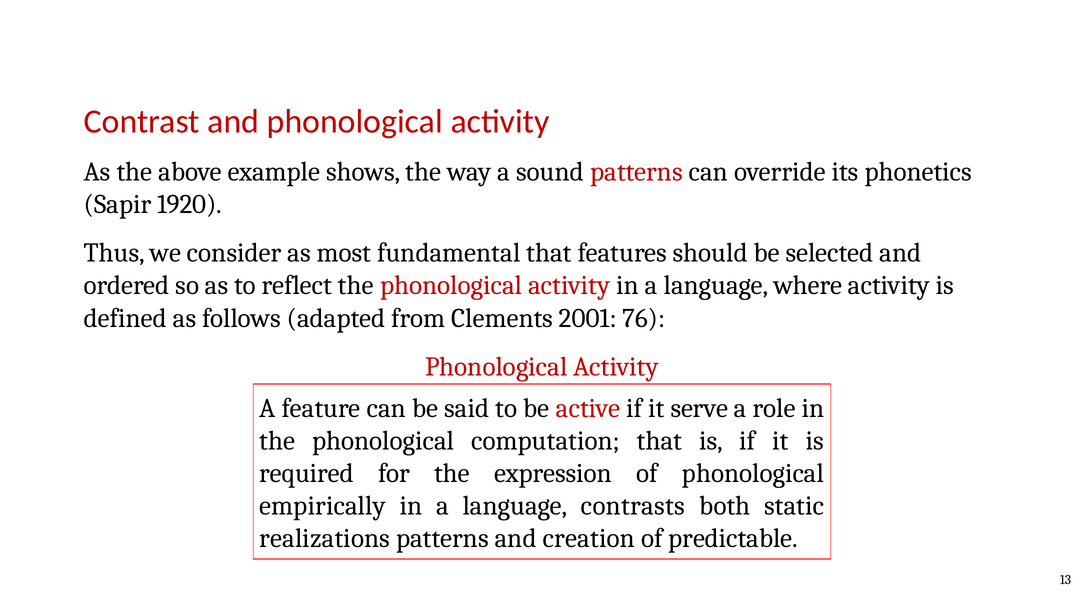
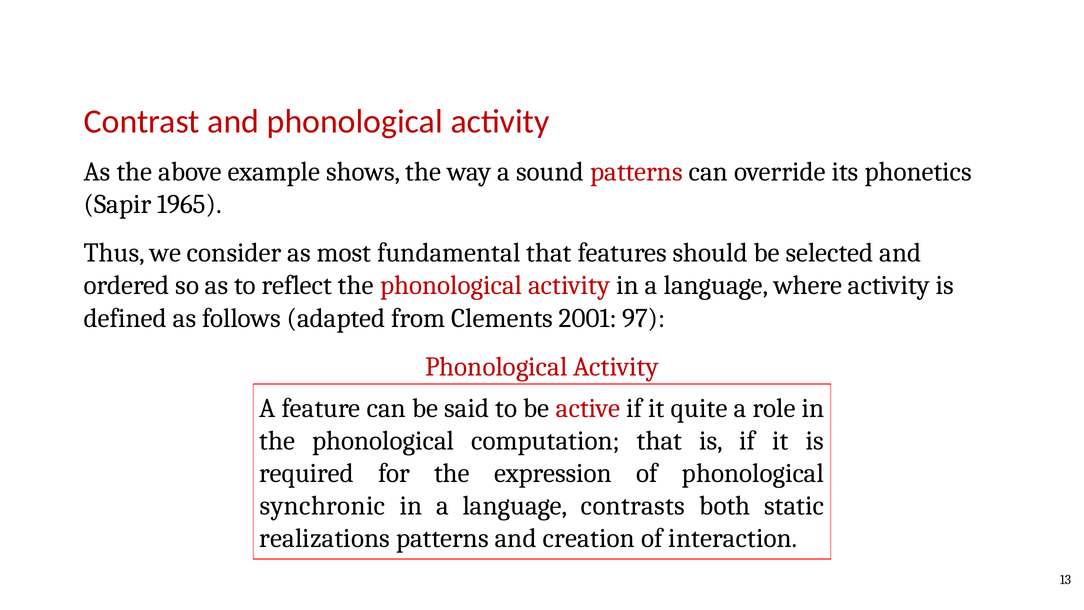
1920: 1920 -> 1965 (189, 204)
76: 76 -> 97 (644, 318)
serve: serve -> quite (699, 408)
empirically: empirically -> synchronic (322, 506)
predictable: predictable -> interaction (733, 538)
